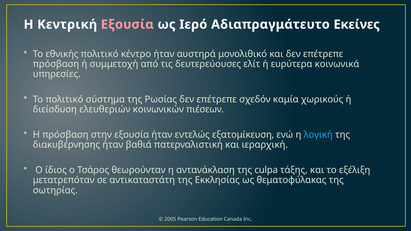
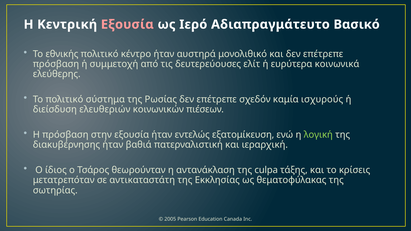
Εκείνες: Εκείνες -> Βασικό (357, 24)
υπηρεσίες: υπηρεσίες -> ελεύθερης (57, 74)
χωρικούς: χωρικούς -> ισχυρούς (322, 99)
λογική colour: light blue -> light green (318, 135)
εξέλιξη: εξέλιξη -> κρίσεις (355, 170)
